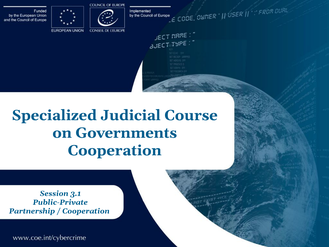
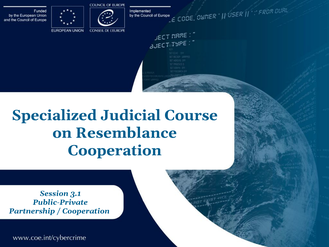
Governments: Governments -> Resemblance (126, 133)
